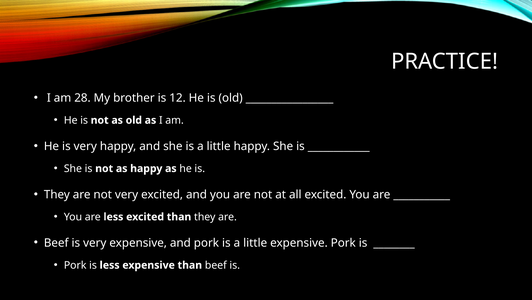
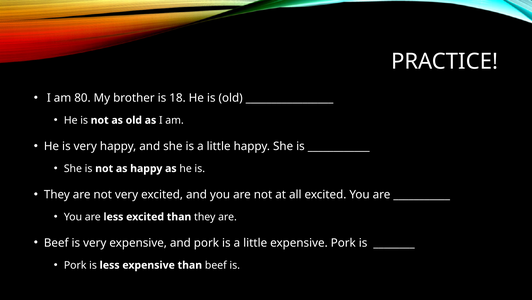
28: 28 -> 80 (82, 98)
12: 12 -> 18 (177, 98)
